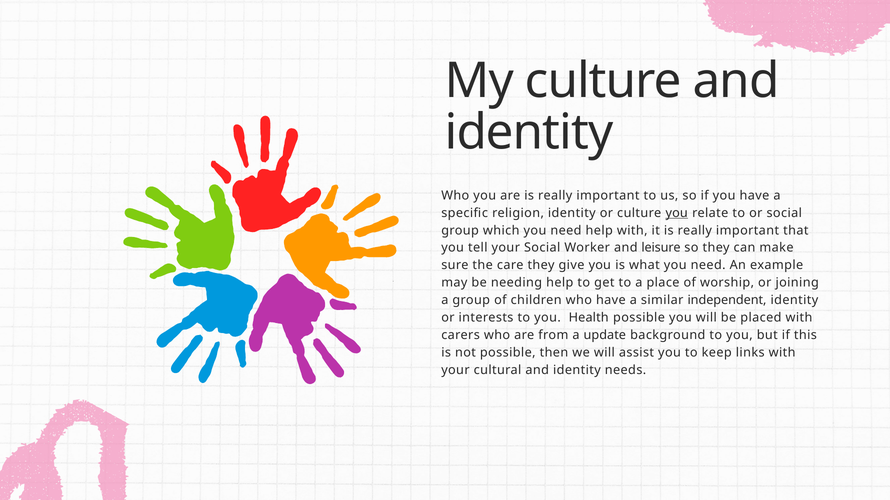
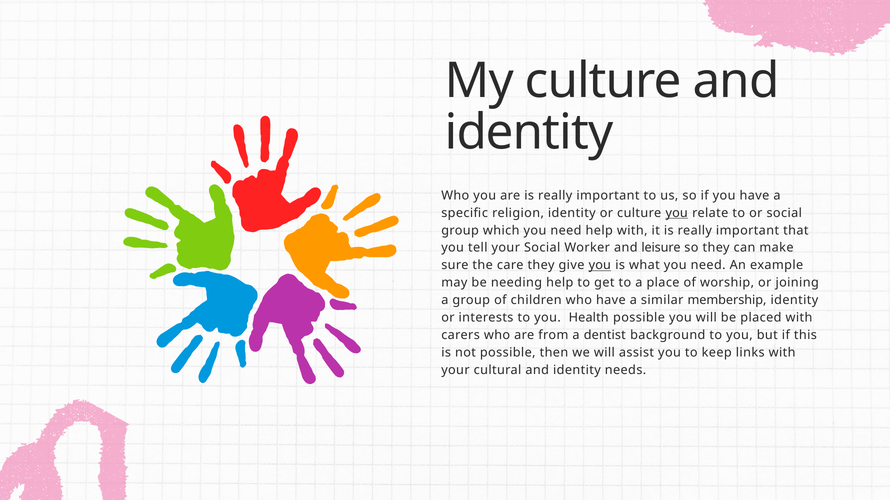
you underline: none -> present (600, 266)
independent: independent -> membership (727, 301)
update: update -> dentist (605, 336)
